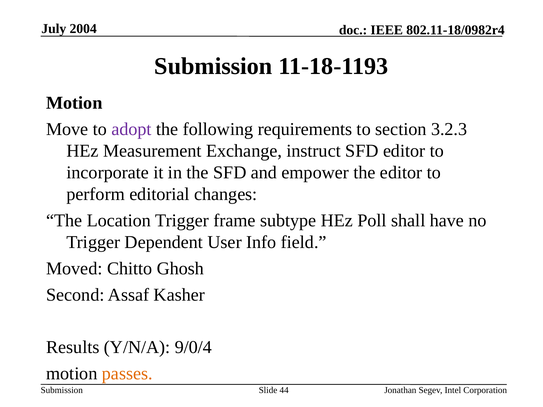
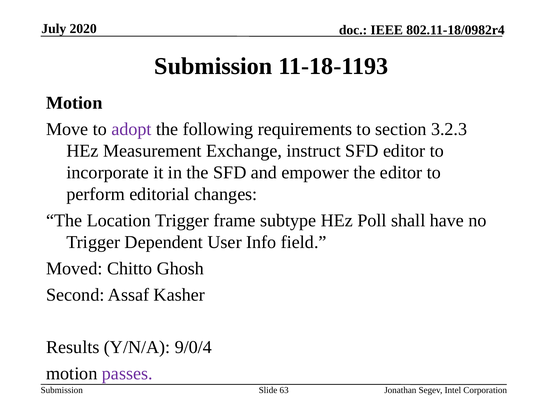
2004: 2004 -> 2020 (83, 29)
passes colour: orange -> purple (127, 374)
44: 44 -> 63 (284, 391)
